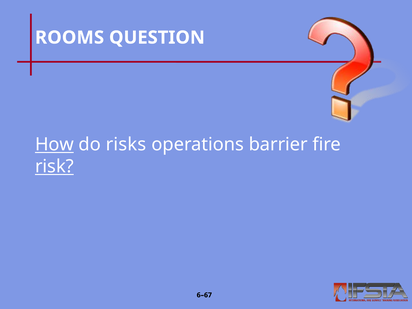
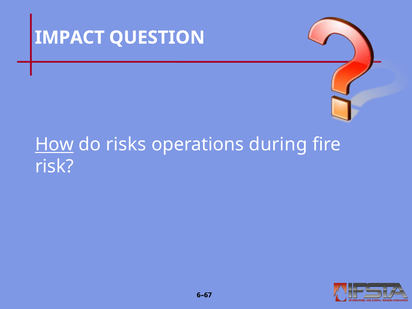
ROOMS: ROOMS -> IMPACT (70, 38)
barrier: barrier -> during (278, 145)
risk underline: present -> none (54, 167)
